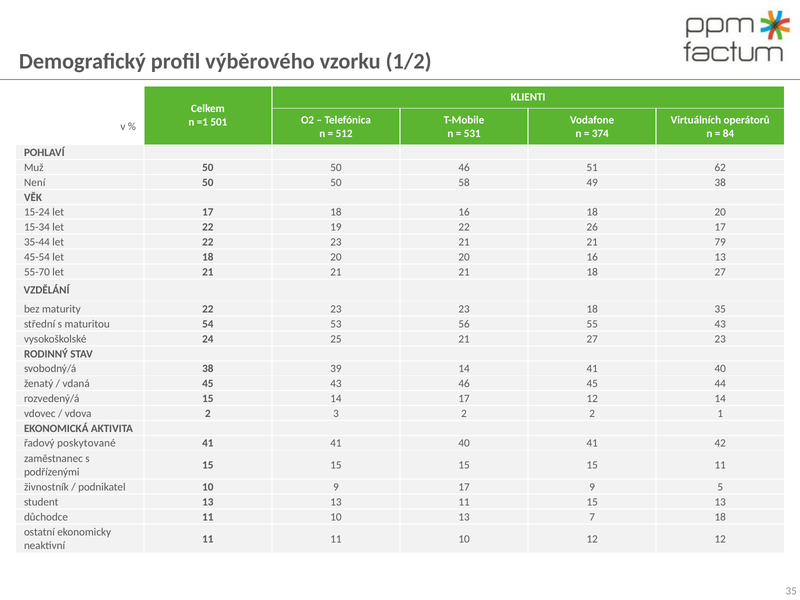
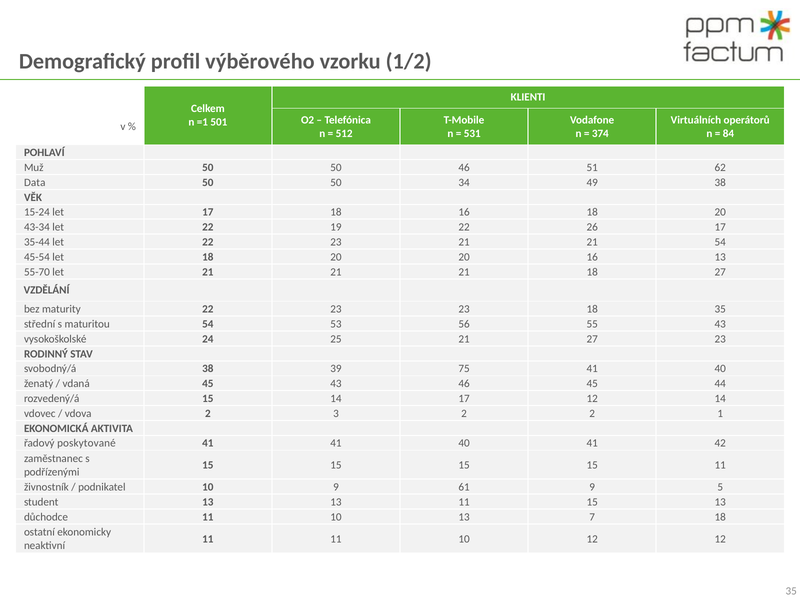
Není: Není -> Data (35, 182)
58: 58 -> 34 (464, 182)
15-34: 15-34 -> 43-34 (37, 227)
21 79: 79 -> 54 (720, 242)
39 14: 14 -> 75 (464, 369)
9 17: 17 -> 61 (464, 487)
